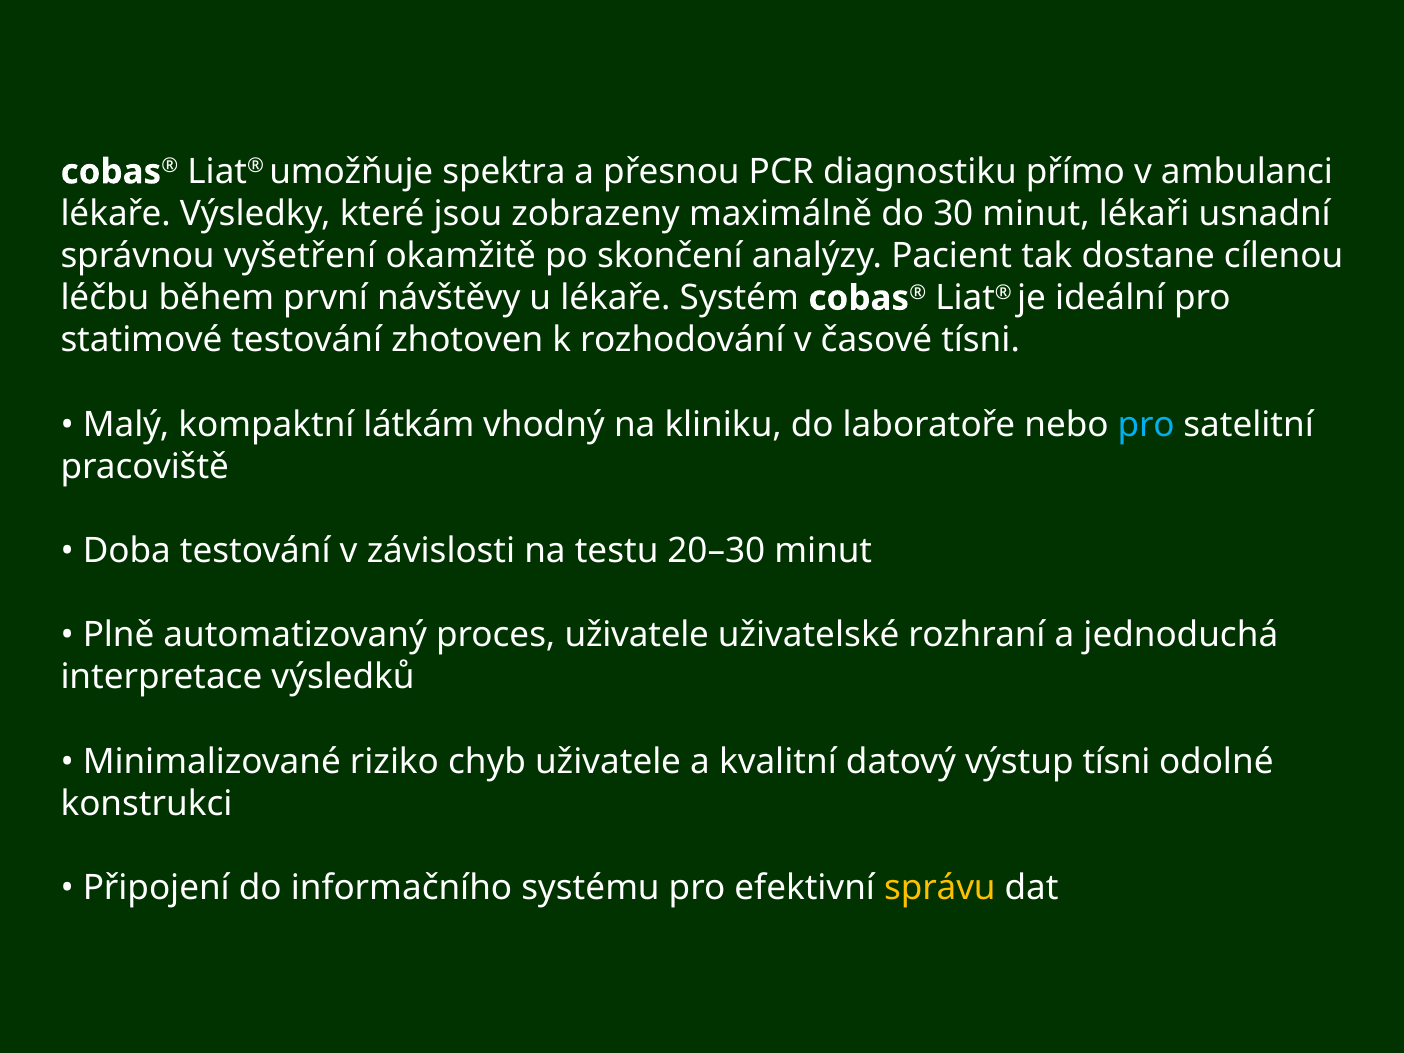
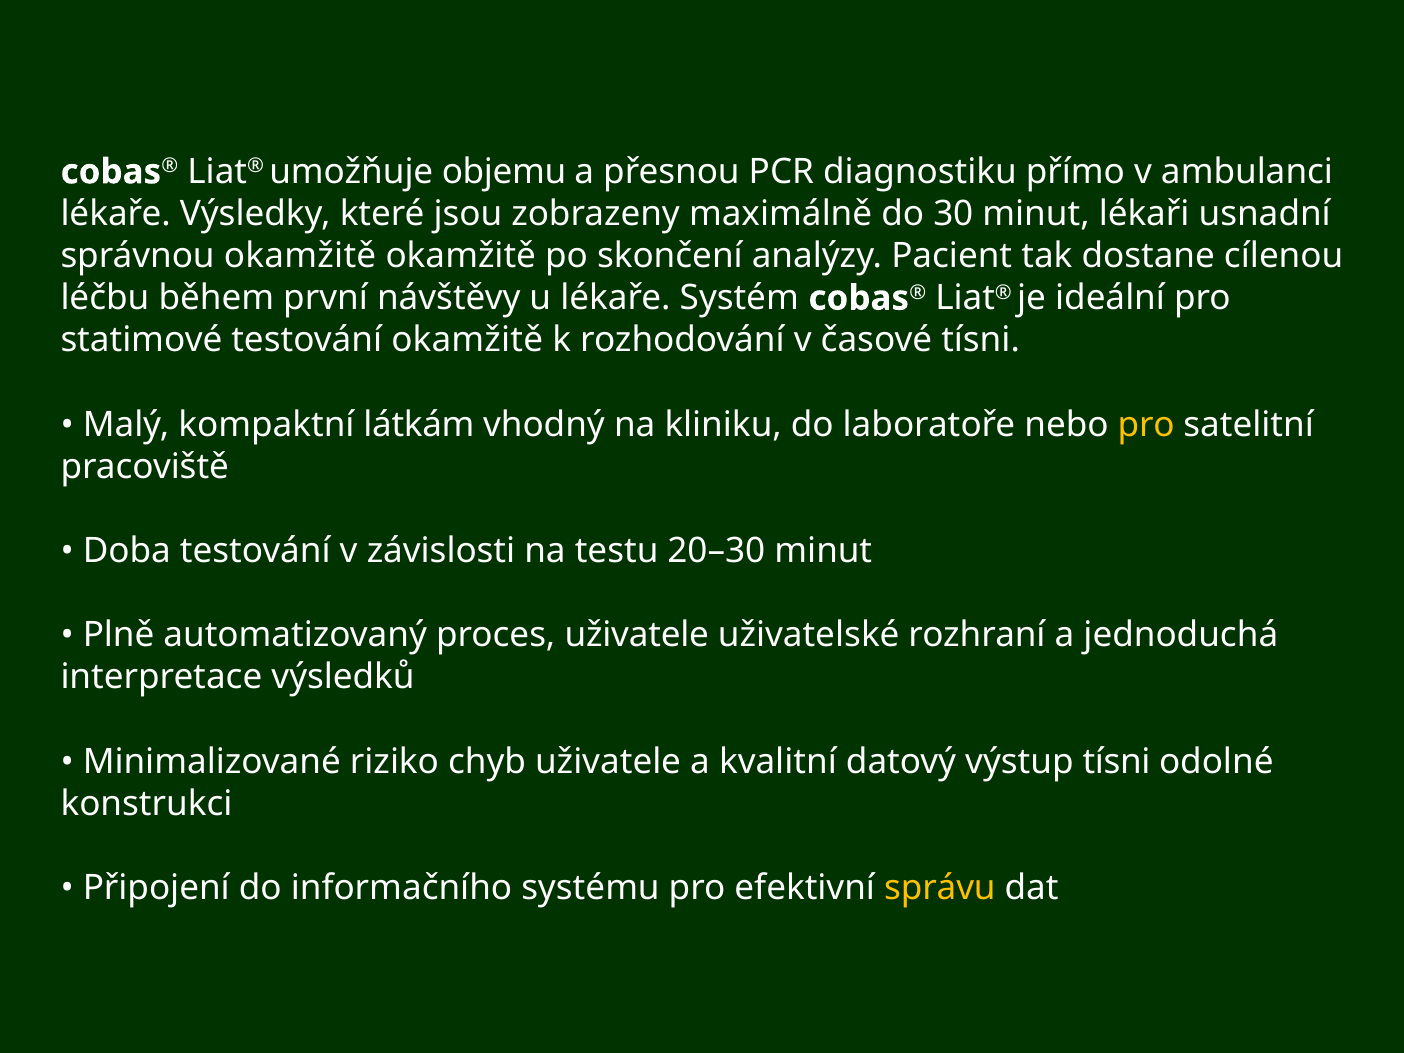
spektra: spektra -> objemu (504, 172)
správnou vyšetření: vyšetření -> okamžitě (300, 256)
testování zhotoven: zhotoven -> okamžitě (467, 340)
pro colour: light blue -> yellow (1146, 425)
